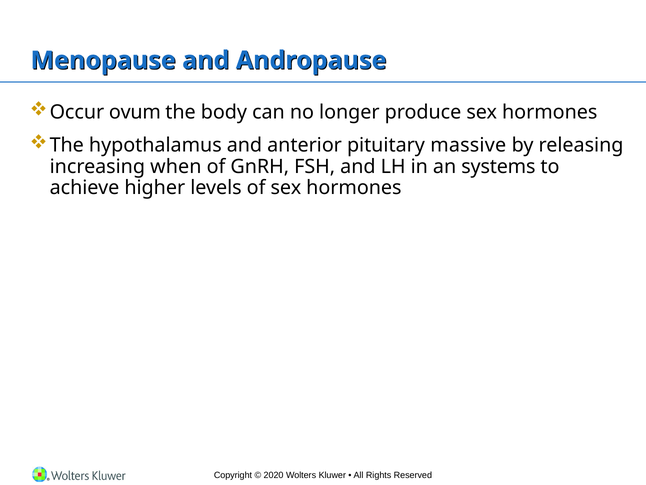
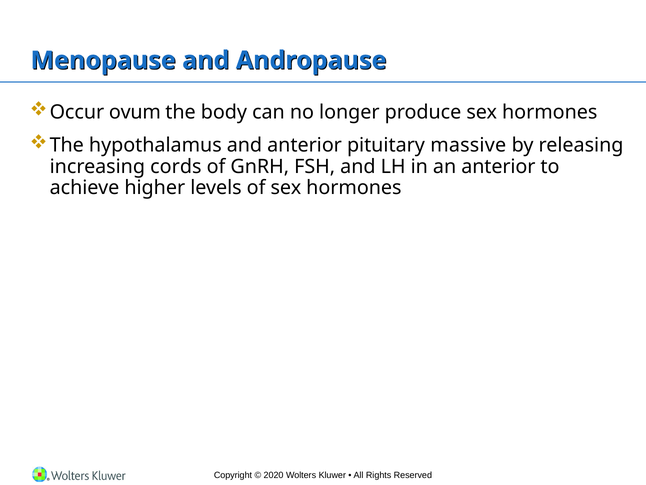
when: when -> cords (176, 166)
an systems: systems -> anterior (498, 166)
